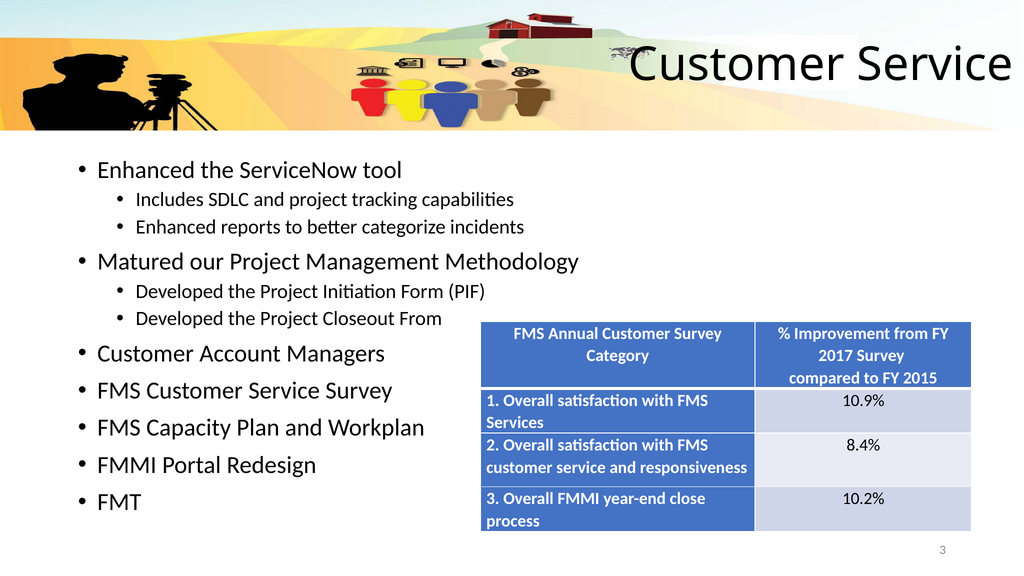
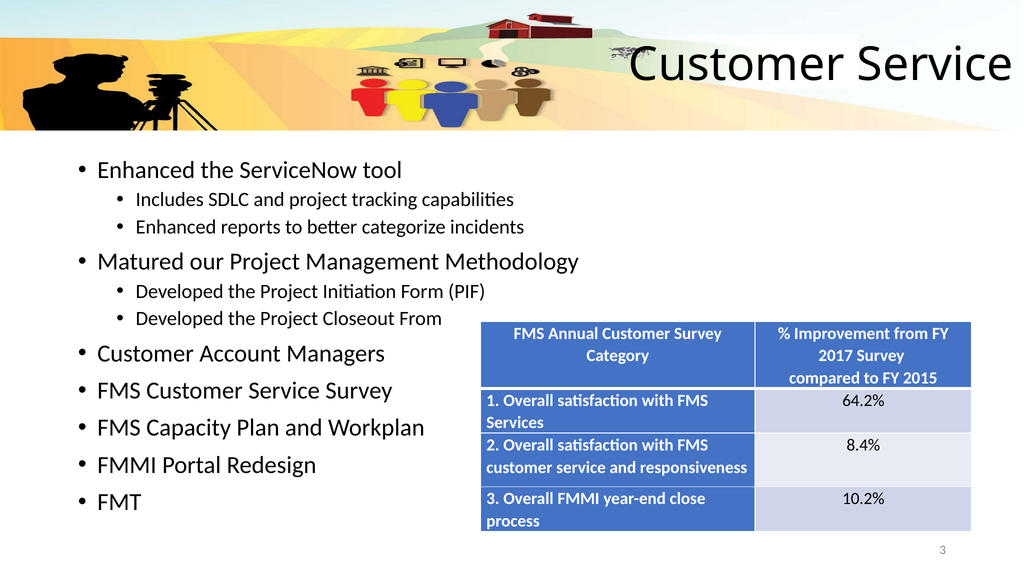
10.9%: 10.9% -> 64.2% (863, 401)
